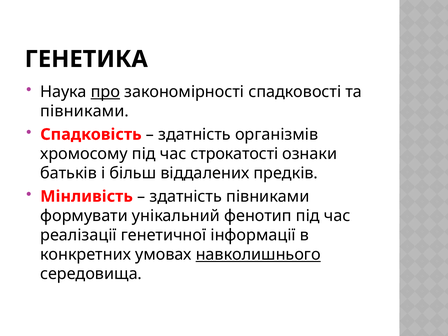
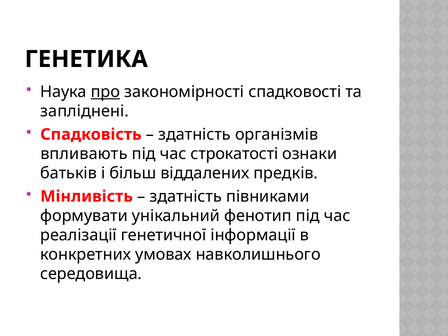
півниками: півниками -> запліднені (85, 111)
хромосому: хромосому -> впливають (84, 154)
навколишнього underline: present -> none (258, 255)
